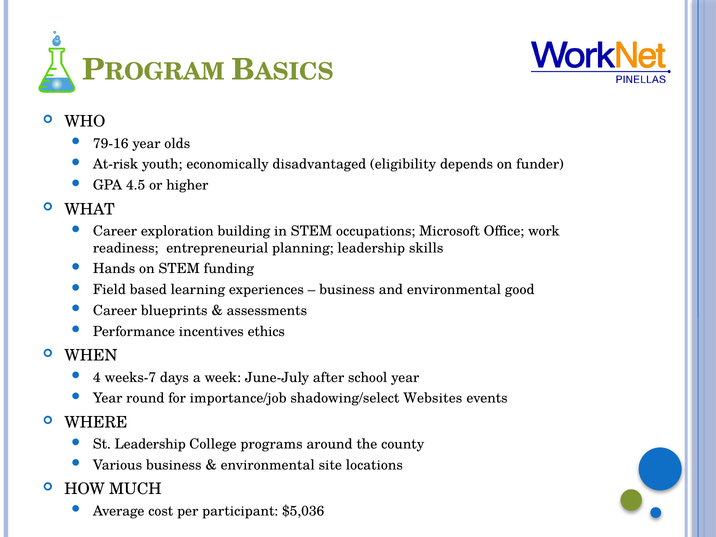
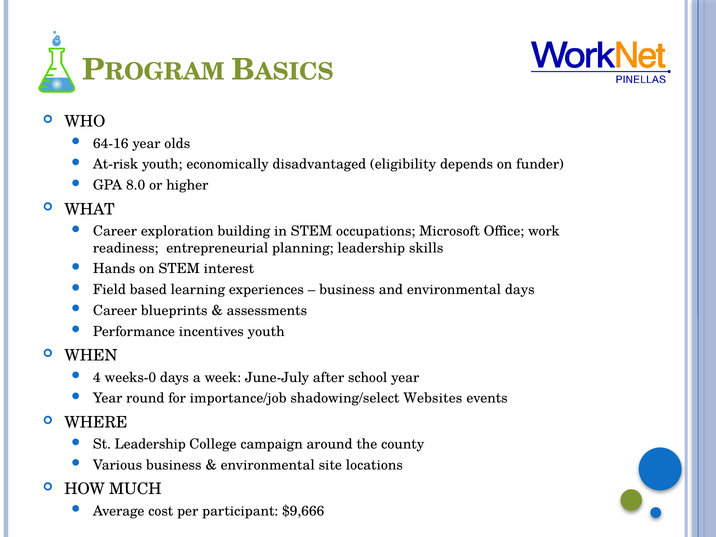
79-16: 79-16 -> 64-16 (111, 144)
4.5: 4.5 -> 8.0 (136, 185)
funding: funding -> interest (229, 269)
environmental good: good -> days (520, 290)
incentives ethics: ethics -> youth (266, 332)
weeks-7: weeks-7 -> weeks-0 (130, 377)
programs: programs -> campaign (272, 444)
$5,036: $5,036 -> $9,666 (303, 511)
